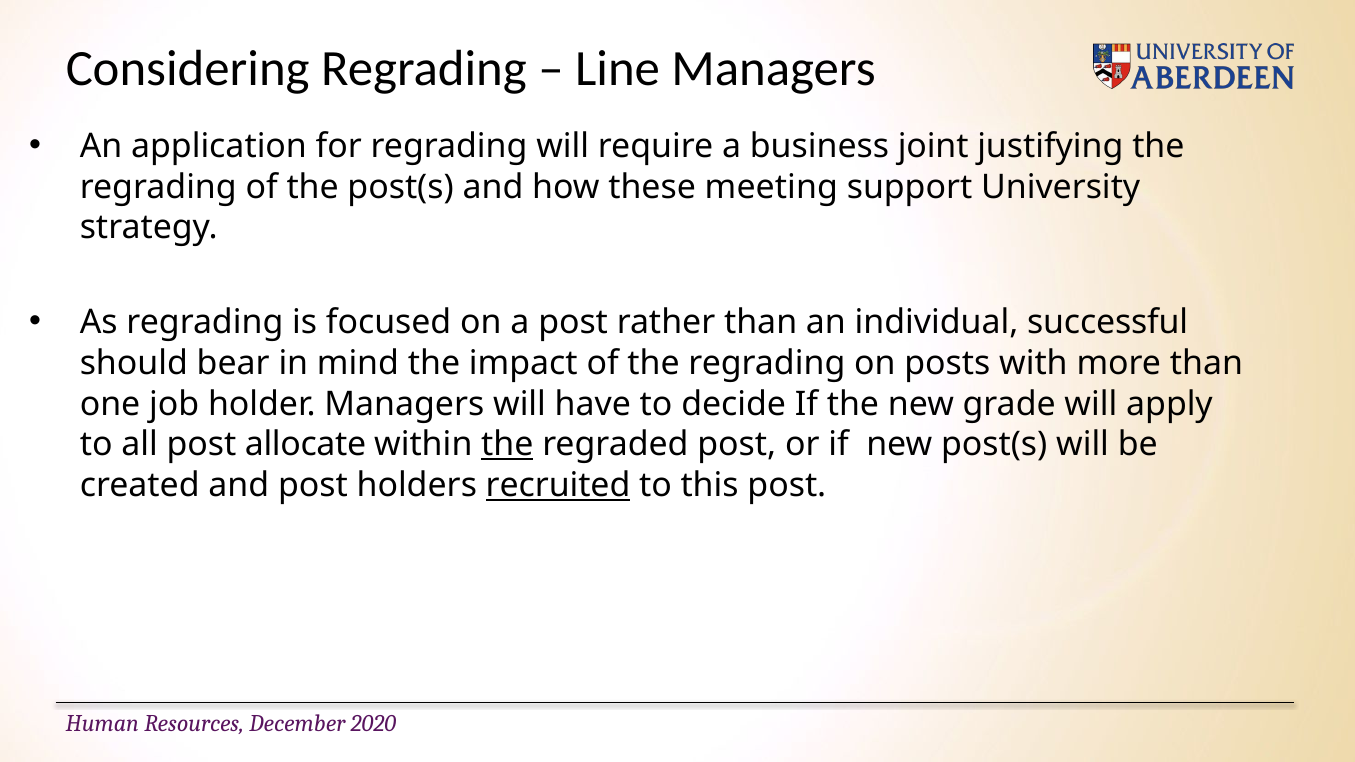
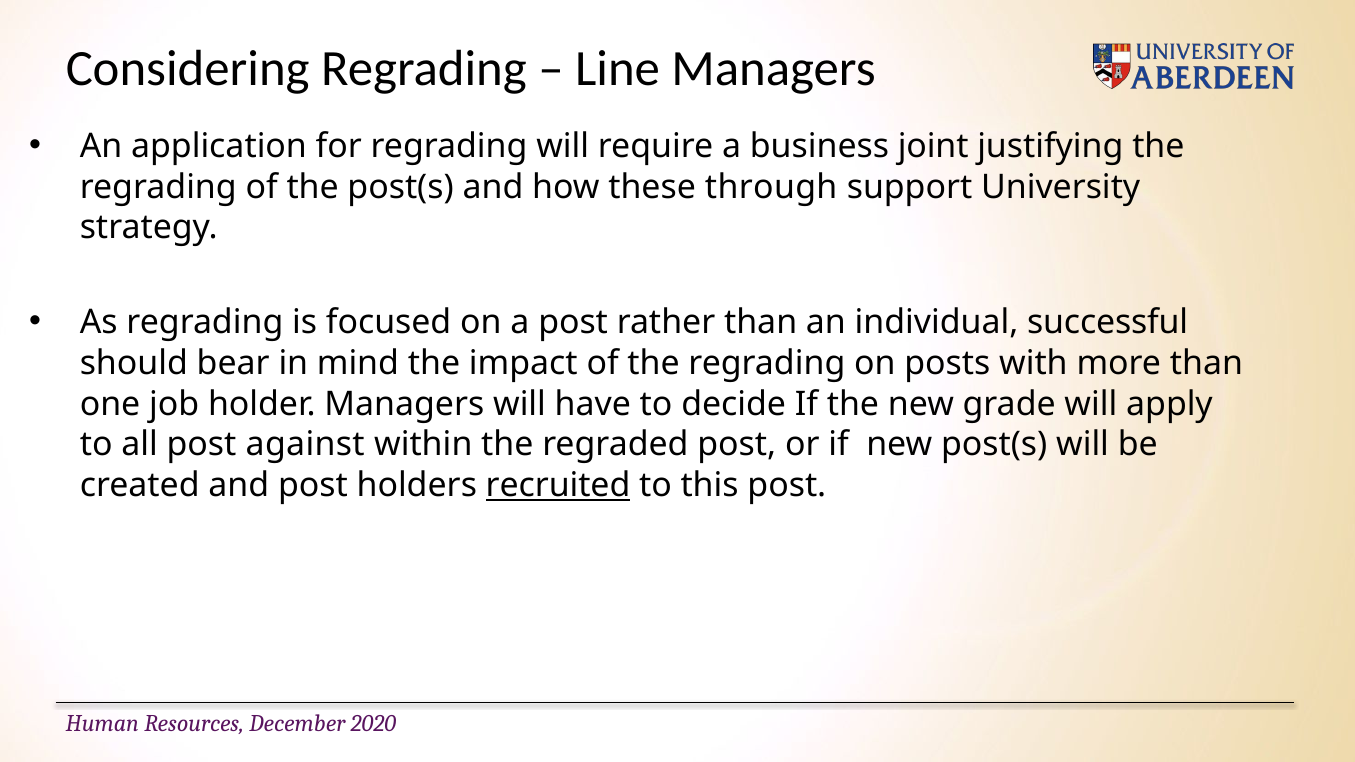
meeting: meeting -> through (771, 187)
allocate: allocate -> against (305, 445)
the underline: present -> none (507, 445)
